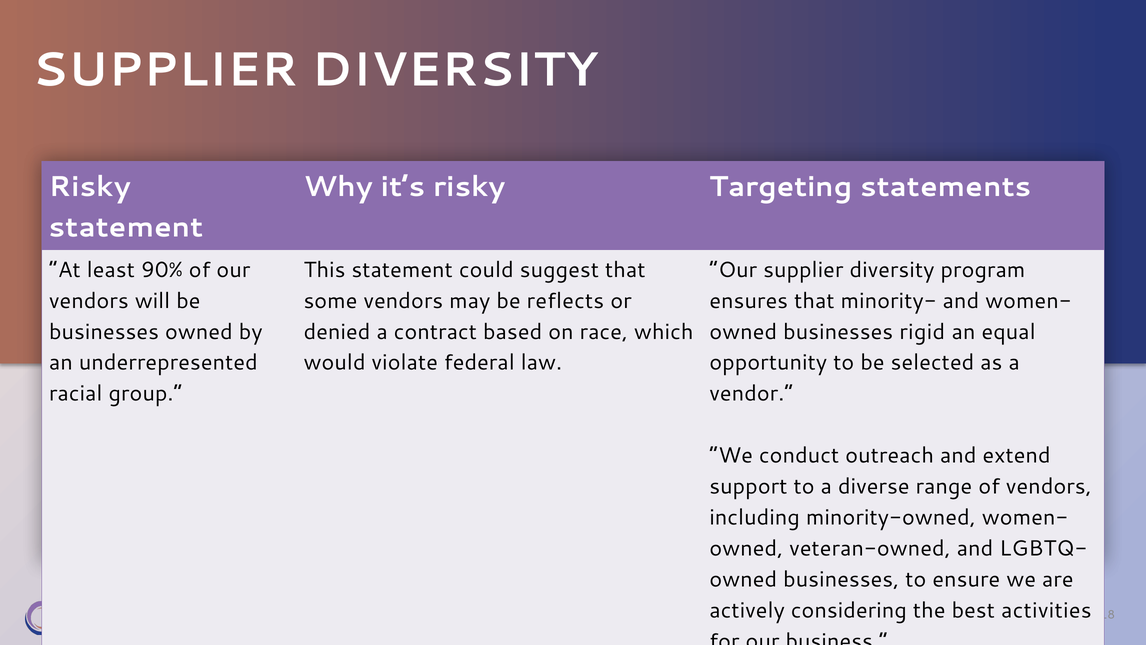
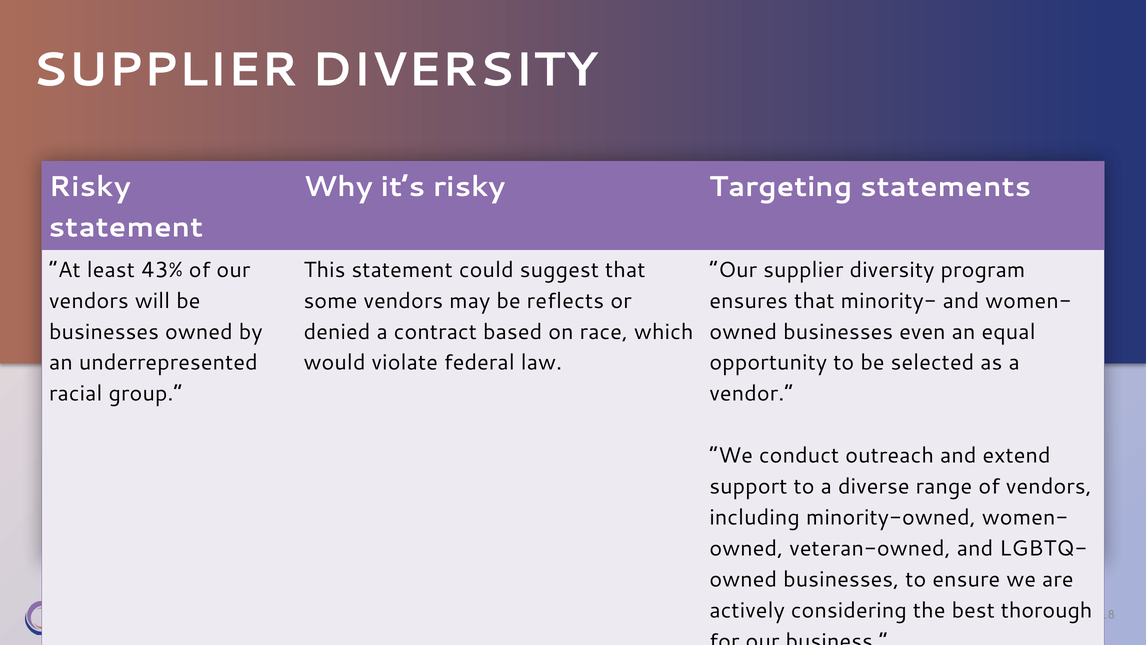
90%: 90% -> 43% (162, 270)
rigid: rigid -> even (922, 332)
activities: activities -> thorough (1047, 610)
